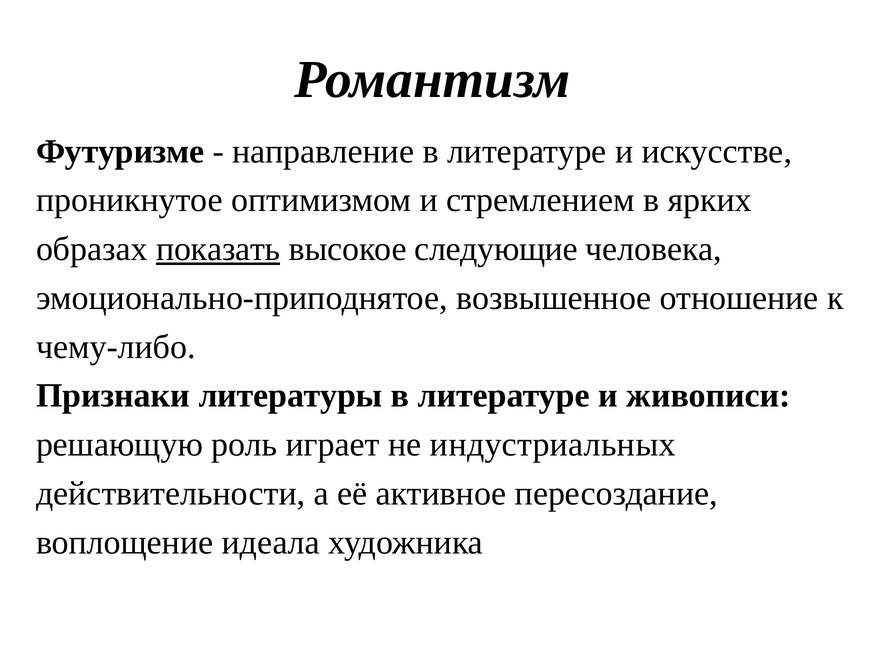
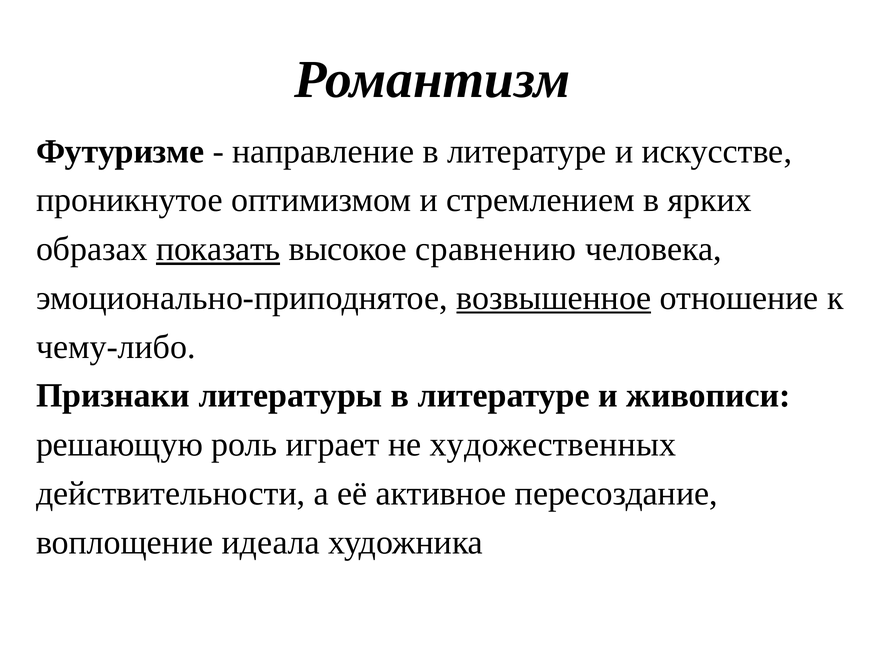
следующие: следующие -> сравнению (496, 249)
возвышенное underline: none -> present (554, 298)
индустриальных: индустриальных -> художественных (553, 444)
